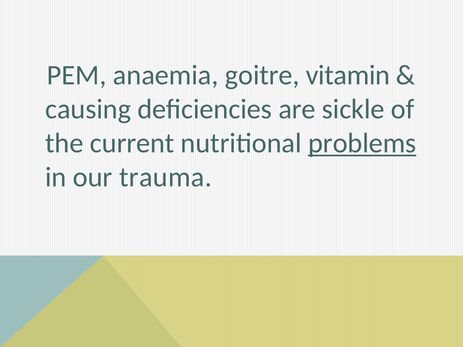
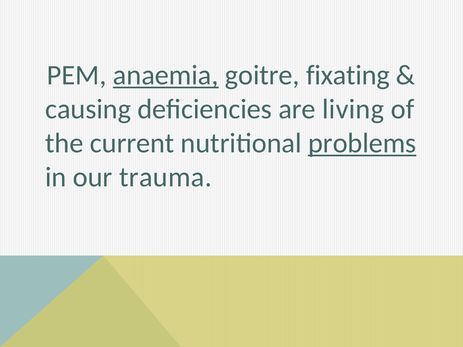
anaemia underline: none -> present (166, 75)
vitamin: vitamin -> fixating (348, 75)
sickle: sickle -> living (353, 109)
